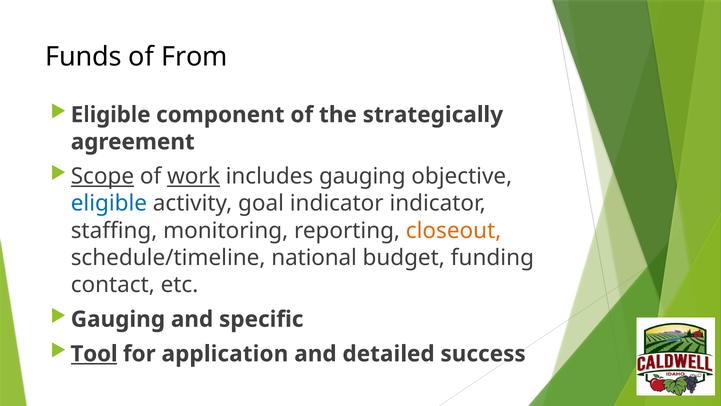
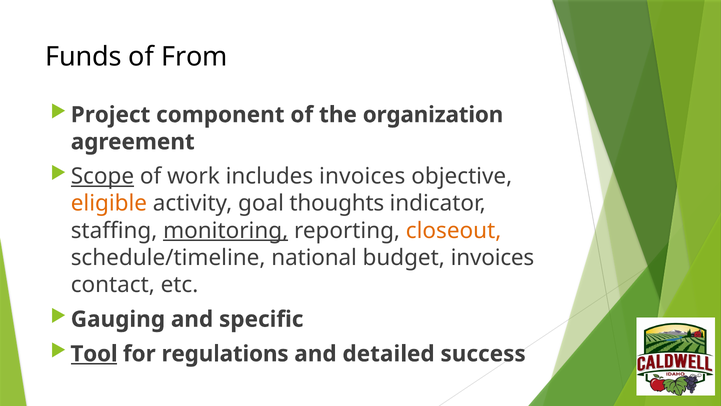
Eligible: Eligible -> Project (111, 115)
strategically: strategically -> organization (433, 115)
work underline: present -> none (193, 176)
includes gauging: gauging -> invoices (362, 176)
eligible colour: blue -> orange (109, 203)
goal indicator: indicator -> thoughts (337, 203)
monitoring underline: none -> present (226, 230)
budget funding: funding -> invoices (493, 257)
application: application -> regulations (225, 354)
